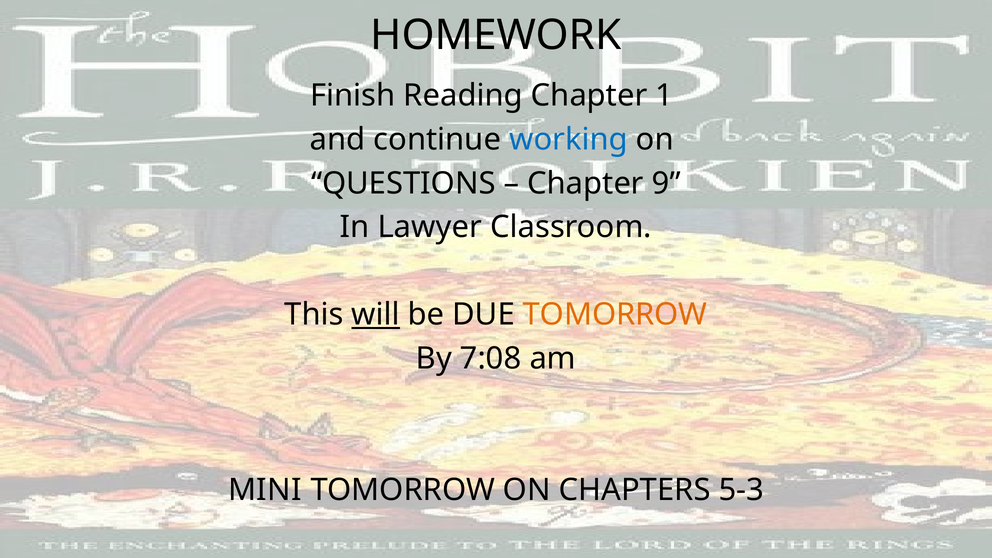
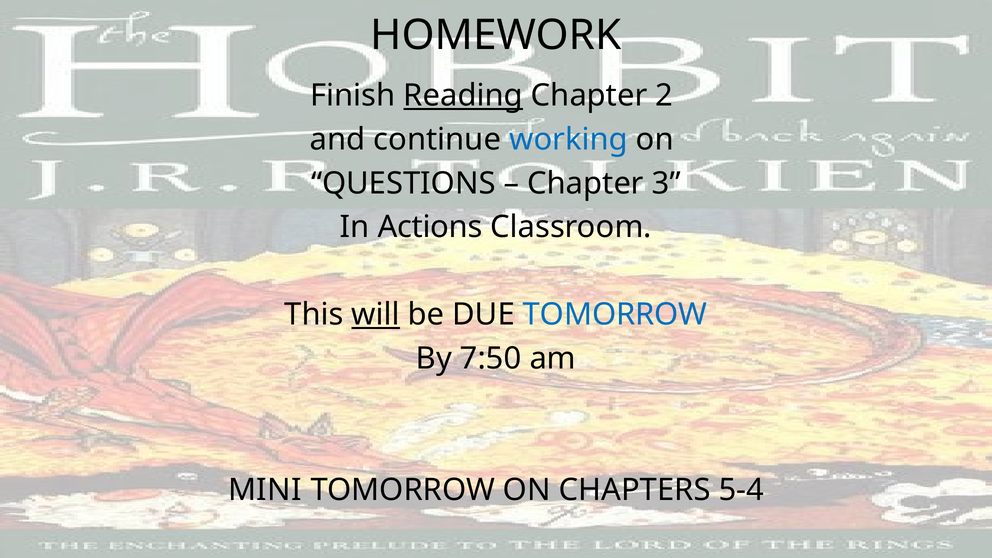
Reading underline: none -> present (463, 96)
1: 1 -> 2 (664, 96)
9: 9 -> 3 (666, 183)
Lawyer: Lawyer -> Actions (430, 227)
TOMORROW colour: orange -> blue (615, 315)
7:08: 7:08 -> 7:50 (491, 359)
5-3: 5-3 -> 5-4 (741, 490)
